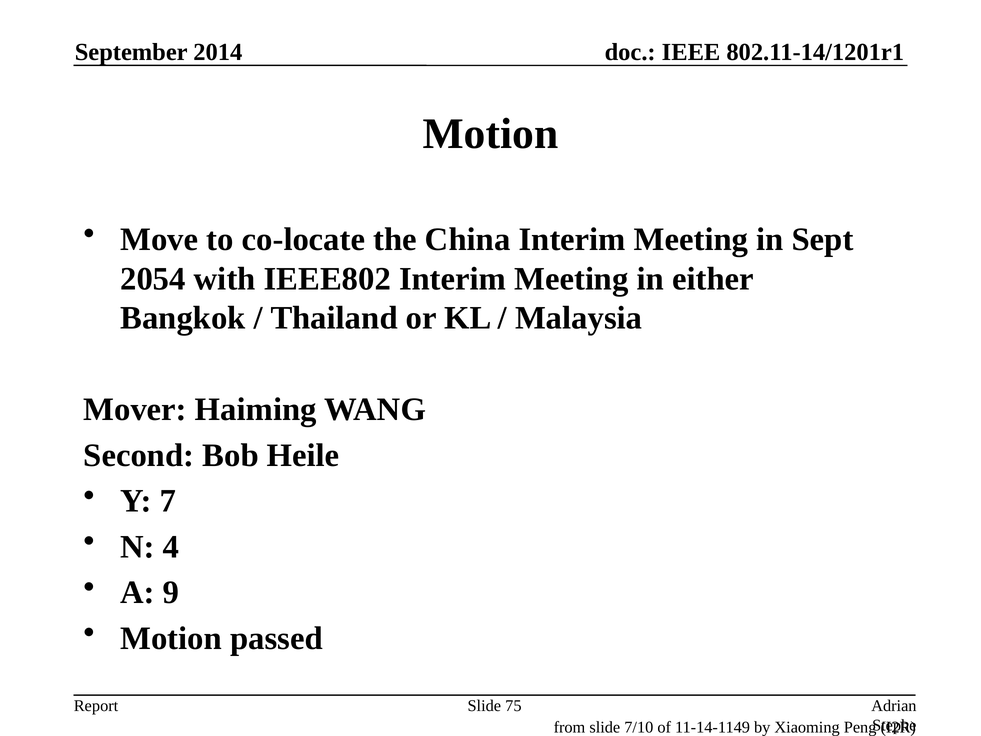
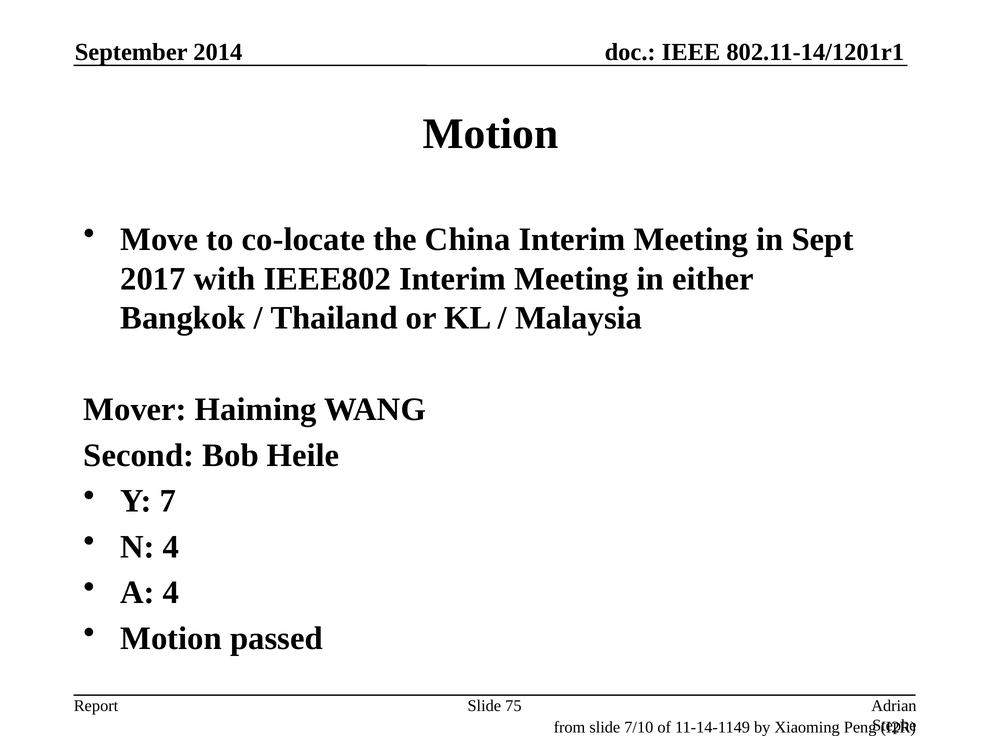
2054: 2054 -> 2017 (153, 279)
A 9: 9 -> 4 (171, 592)
